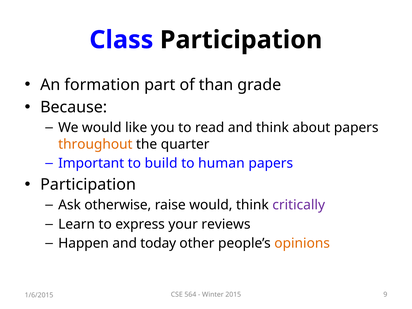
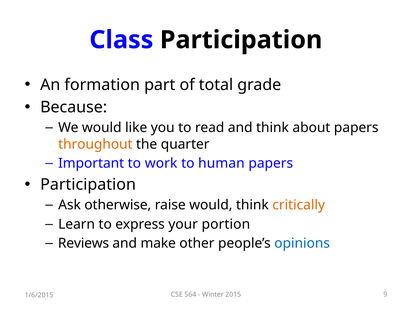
than: than -> total (216, 85)
build: build -> work (161, 163)
critically colour: purple -> orange (299, 205)
reviews: reviews -> portion (226, 224)
Happen: Happen -> Reviews (84, 243)
today: today -> make (158, 243)
opinions colour: orange -> blue (302, 243)
